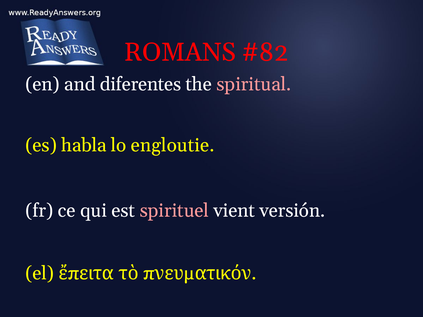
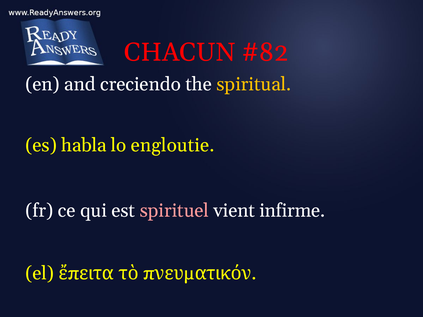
ROMANS: ROMANS -> CHACUN (180, 52)
diferentes: diferentes -> creciendo (141, 84)
spiritual colour: pink -> yellow (254, 84)
versión: versión -> infirme (292, 211)
